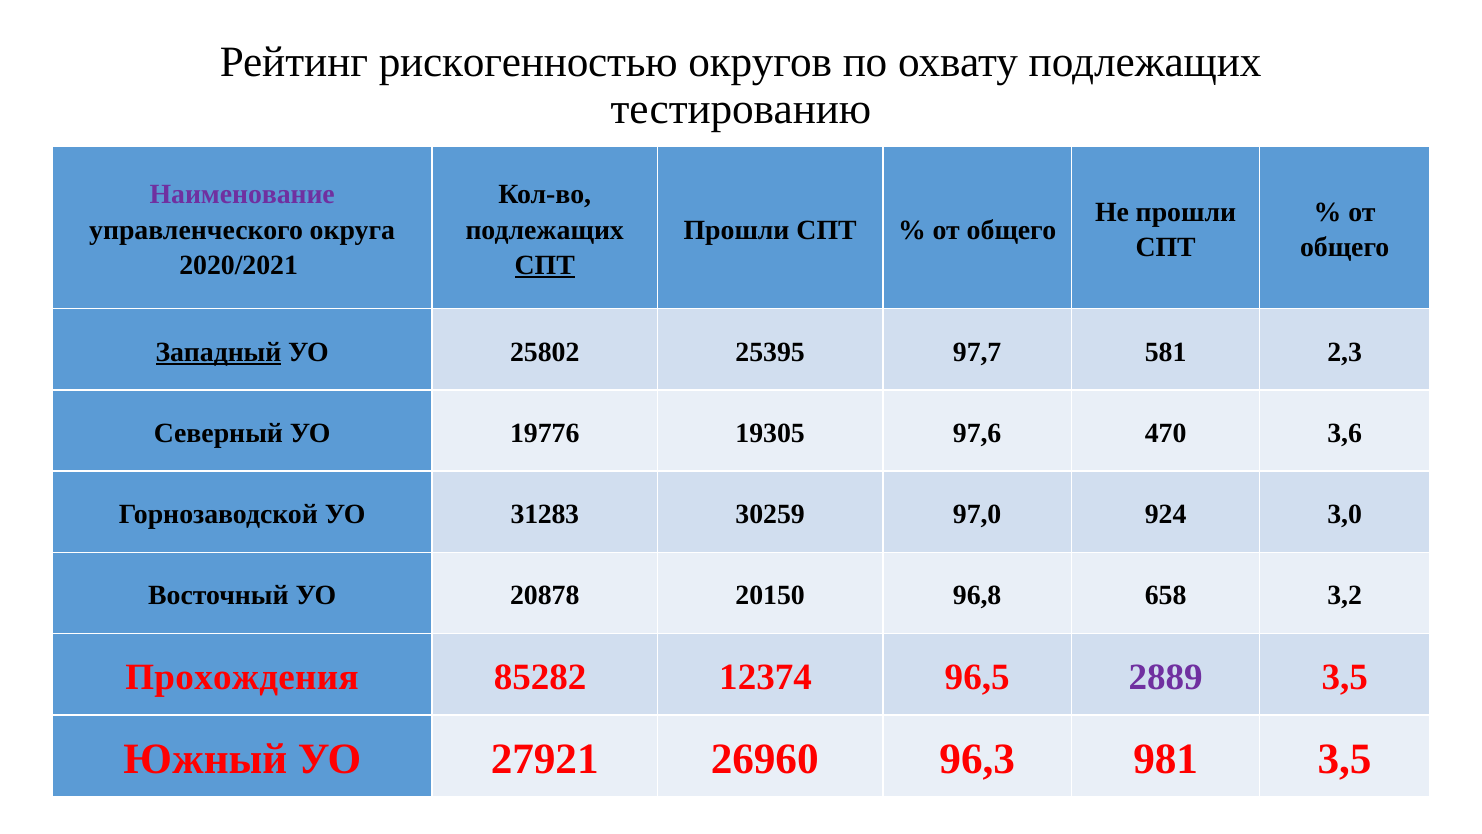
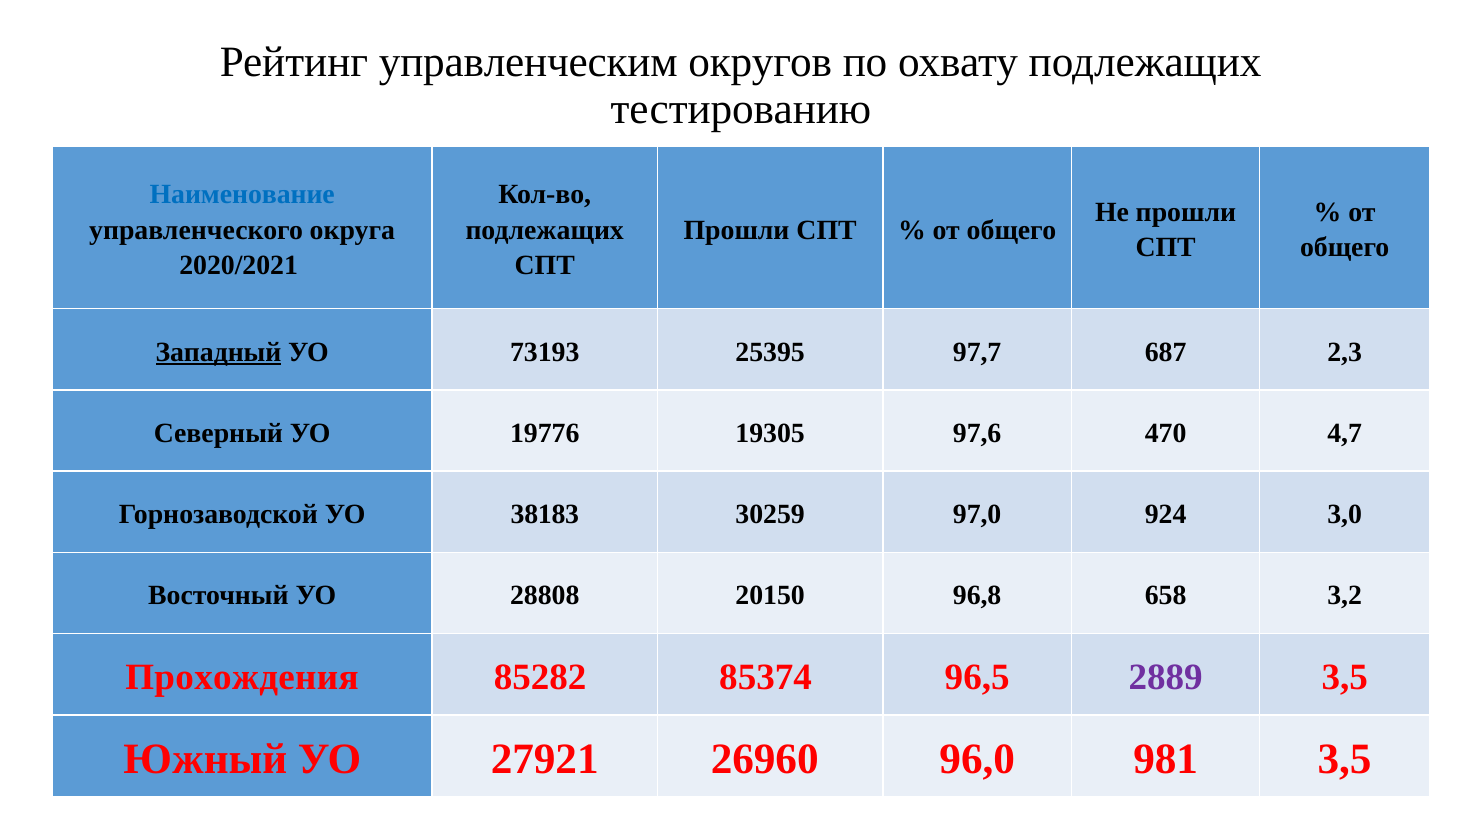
рискогенностью: рискогенностью -> управленческим (528, 62)
Наименование colour: purple -> blue (242, 194)
СПТ underline: present -> none (545, 265)
25802: 25802 -> 73193 (545, 352)
581: 581 -> 687 (1166, 352)
3,6: 3,6 -> 4,7 (1345, 433)
31283: 31283 -> 38183 (545, 514)
20878: 20878 -> 28808 (545, 595)
12374: 12374 -> 85374 (766, 677)
96,3: 96,3 -> 96,0 (977, 759)
